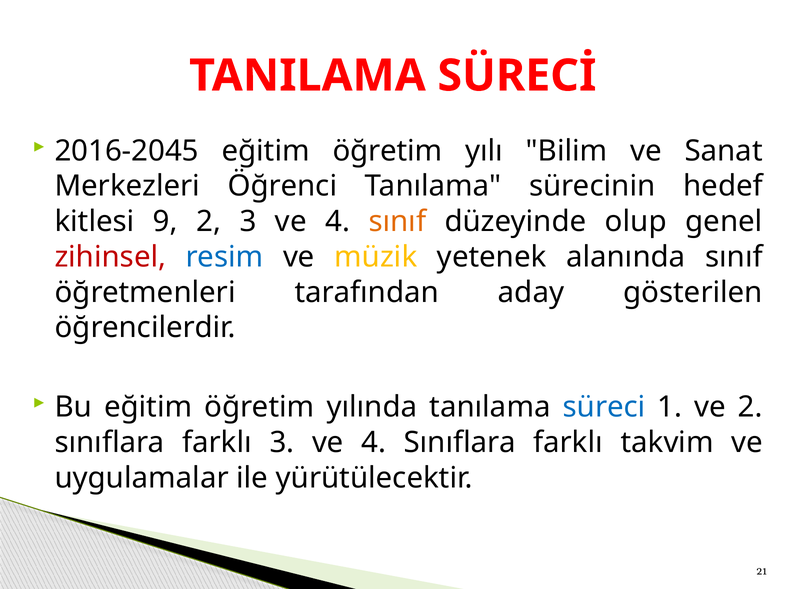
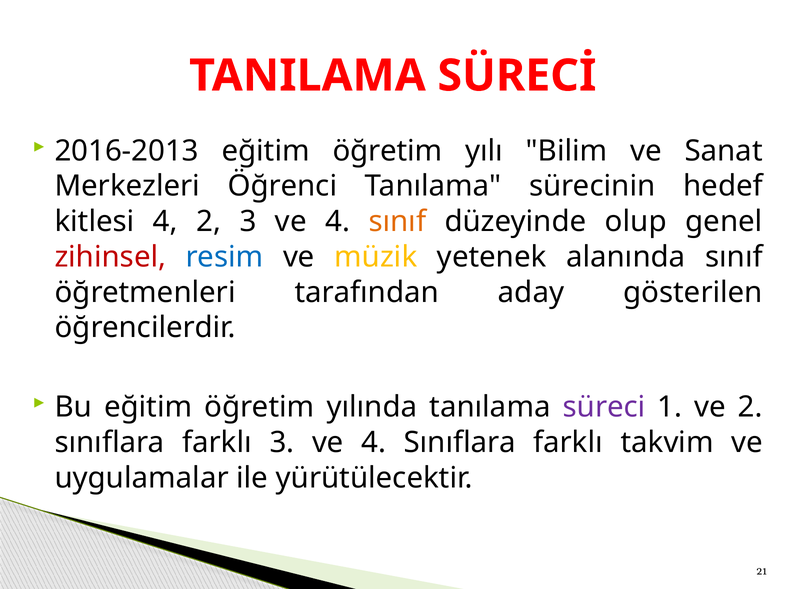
2016-2045: 2016-2045 -> 2016-2013 (127, 151)
kitlesi 9: 9 -> 4 (165, 222)
süreci colour: blue -> purple (604, 407)
